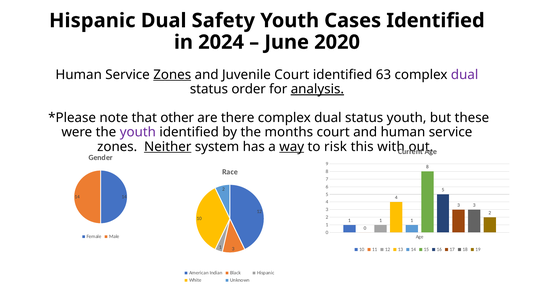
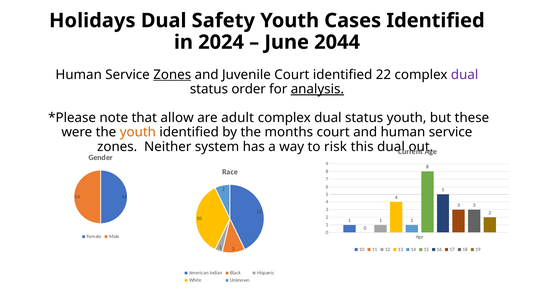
Hispanic: Hispanic -> Holidays (92, 21)
2020: 2020 -> 2044 (337, 42)
63: 63 -> 22 (383, 75)
other: other -> allow (177, 118)
there: there -> adult (238, 118)
youth colour: purple -> orange (138, 132)
Neither underline: present -> none (168, 147)
way underline: present -> none (292, 147)
this with: with -> dual (391, 147)
